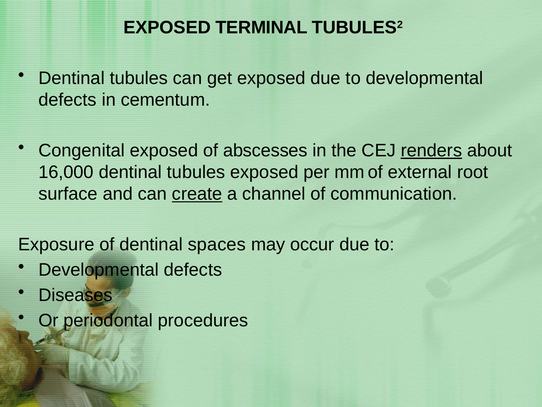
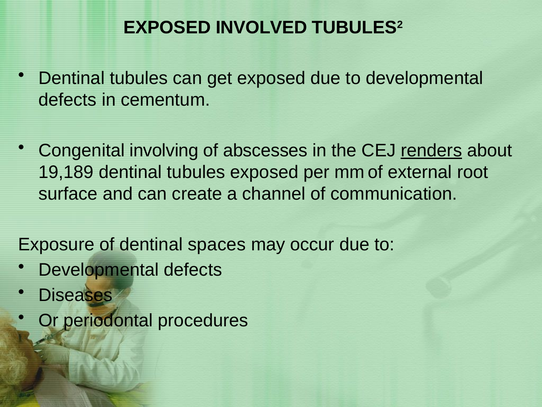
TERMINAL: TERMINAL -> INVOLVED (261, 28)
Congenital exposed: exposed -> involving (164, 150)
16,000: 16,000 -> 19,189 (66, 172)
create underline: present -> none (197, 194)
